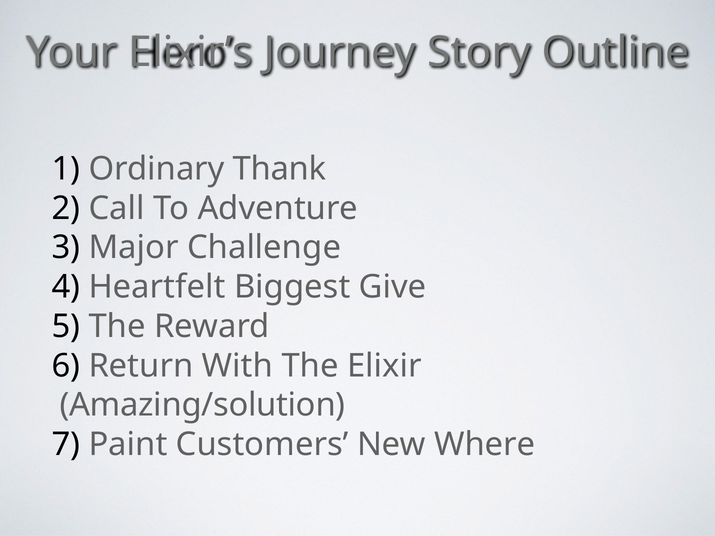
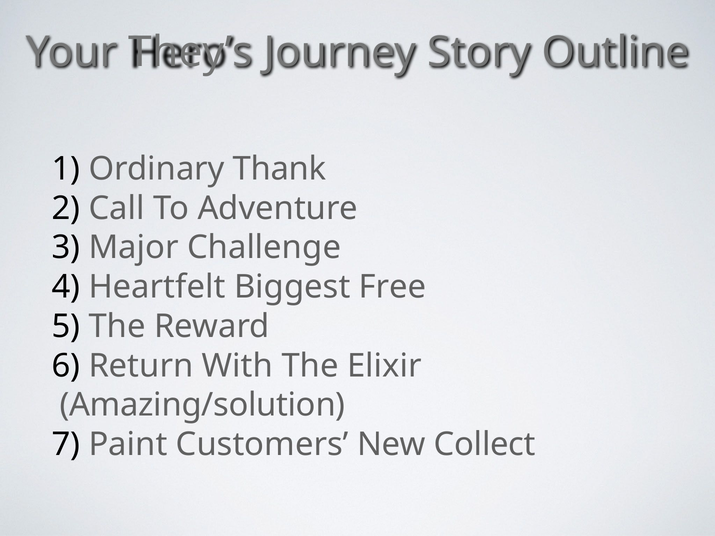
Elixir’s: Elixir’s -> They’s (190, 52)
Give: Give -> Free (393, 287)
Where: Where -> Collect (485, 445)
